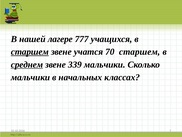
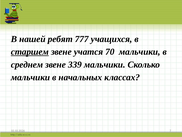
лагере: лагере -> ребят (60, 39)
70 старшем: старшем -> мальчики (140, 52)
среднем underline: present -> none (27, 64)
